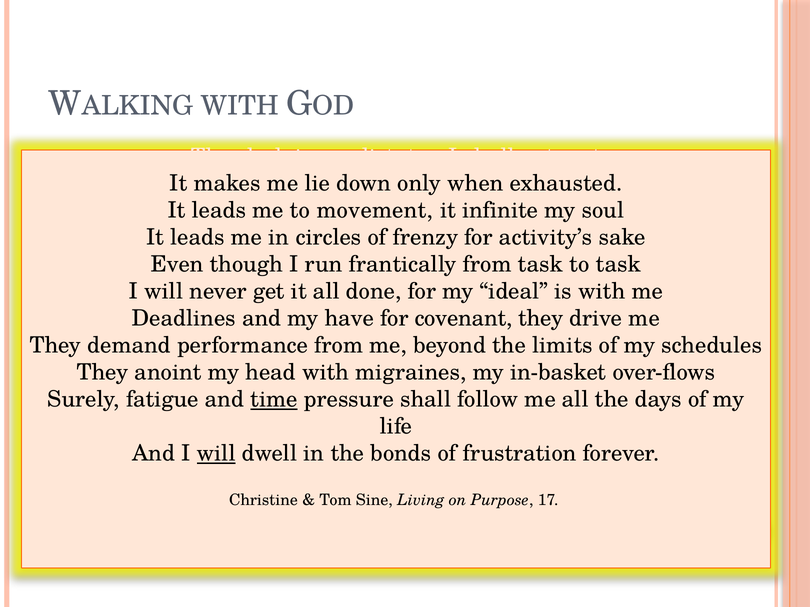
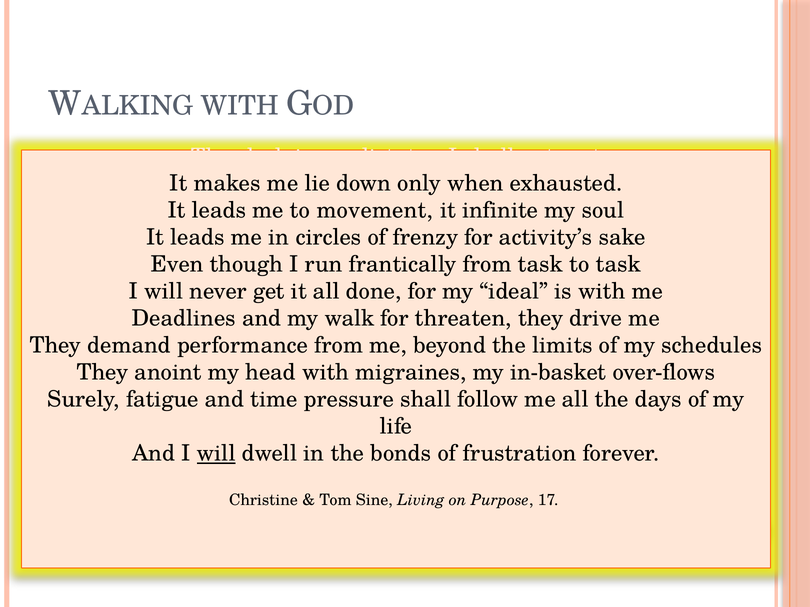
have: have -> walk (350, 319)
covenant: covenant -> threaten (463, 319)
time underline: present -> none (274, 400)
